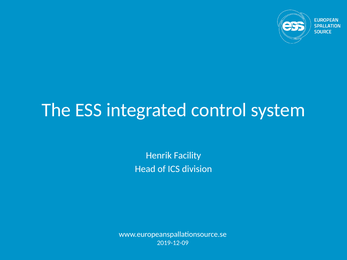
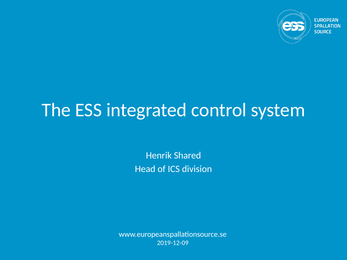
Facility: Facility -> Shared (187, 156)
